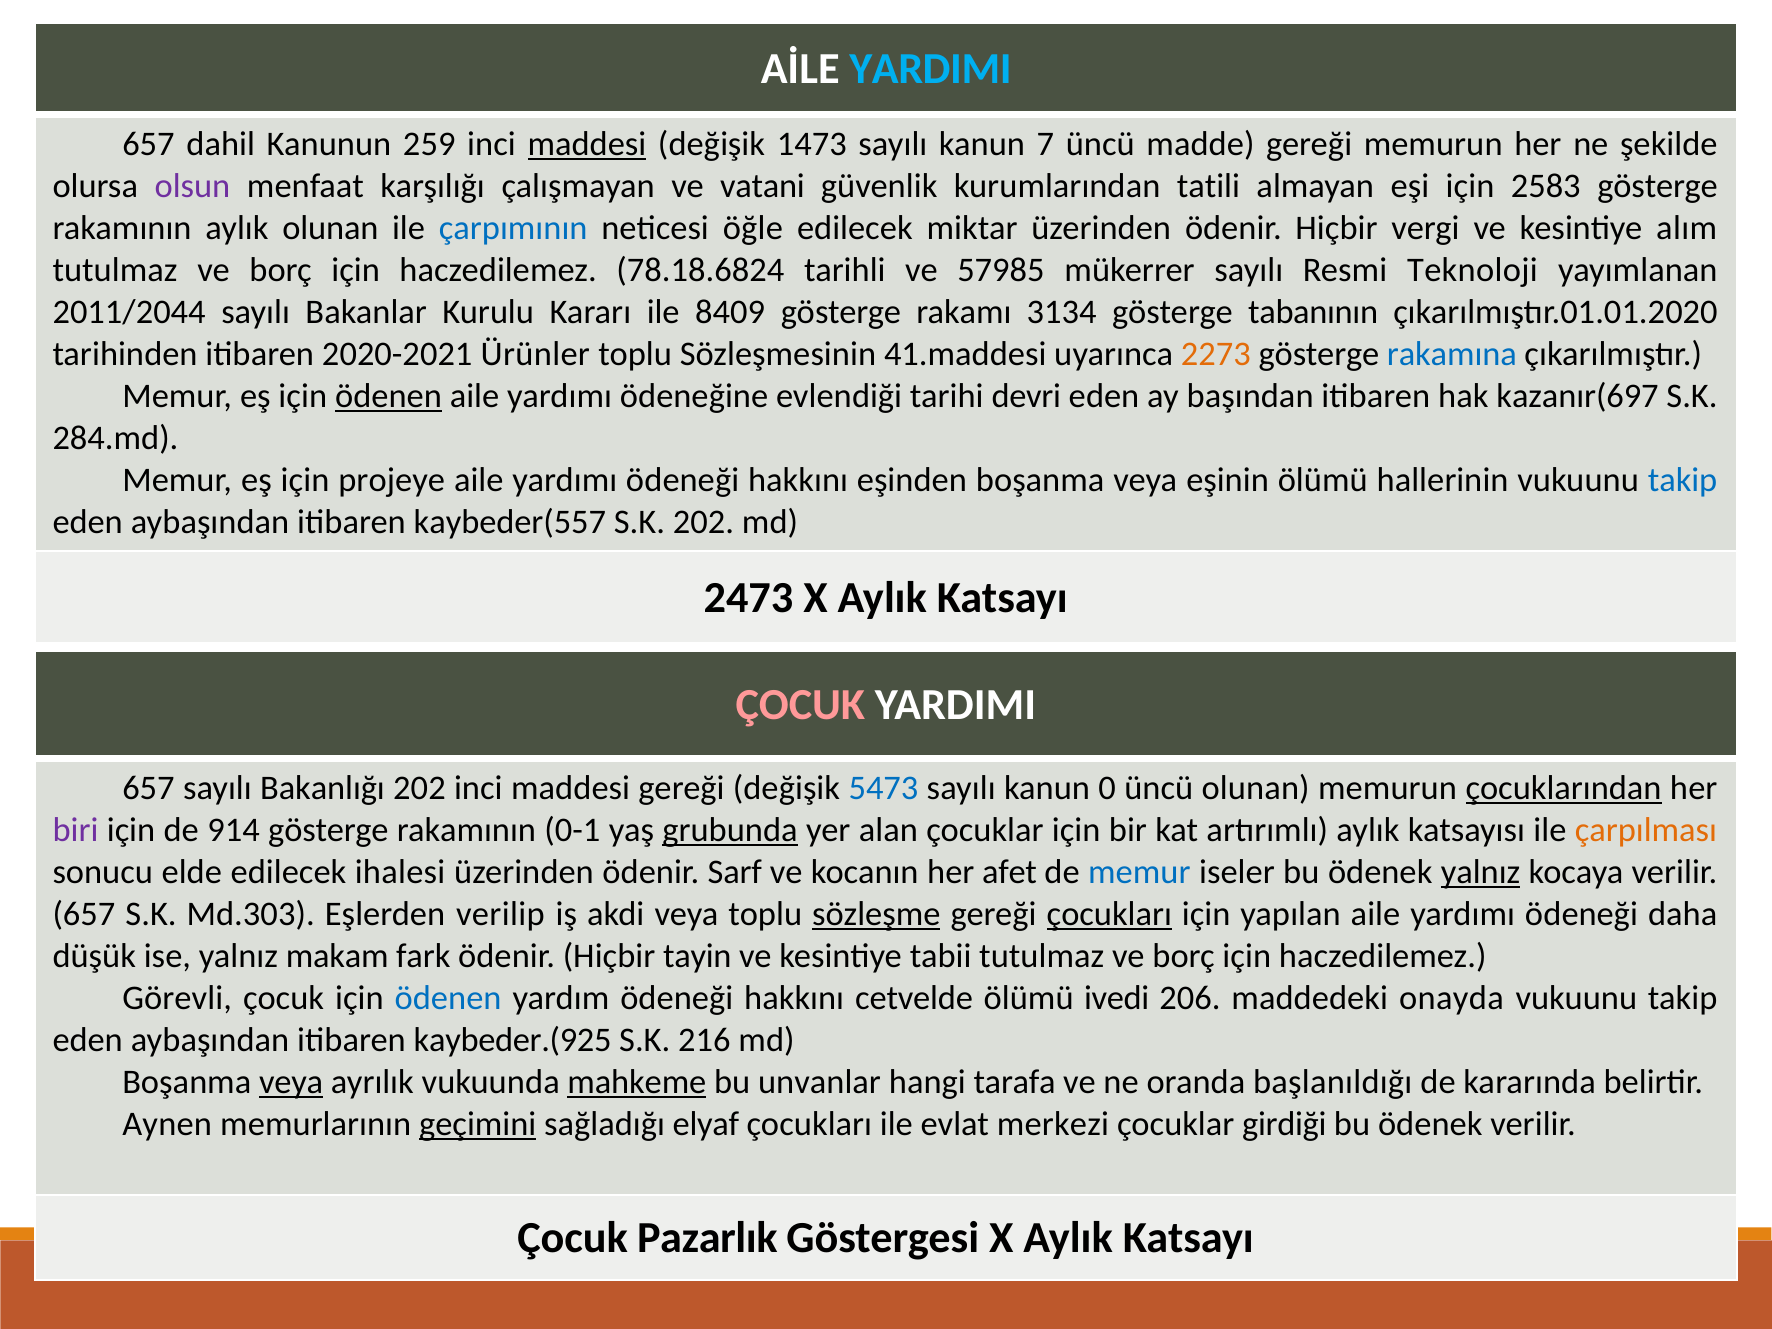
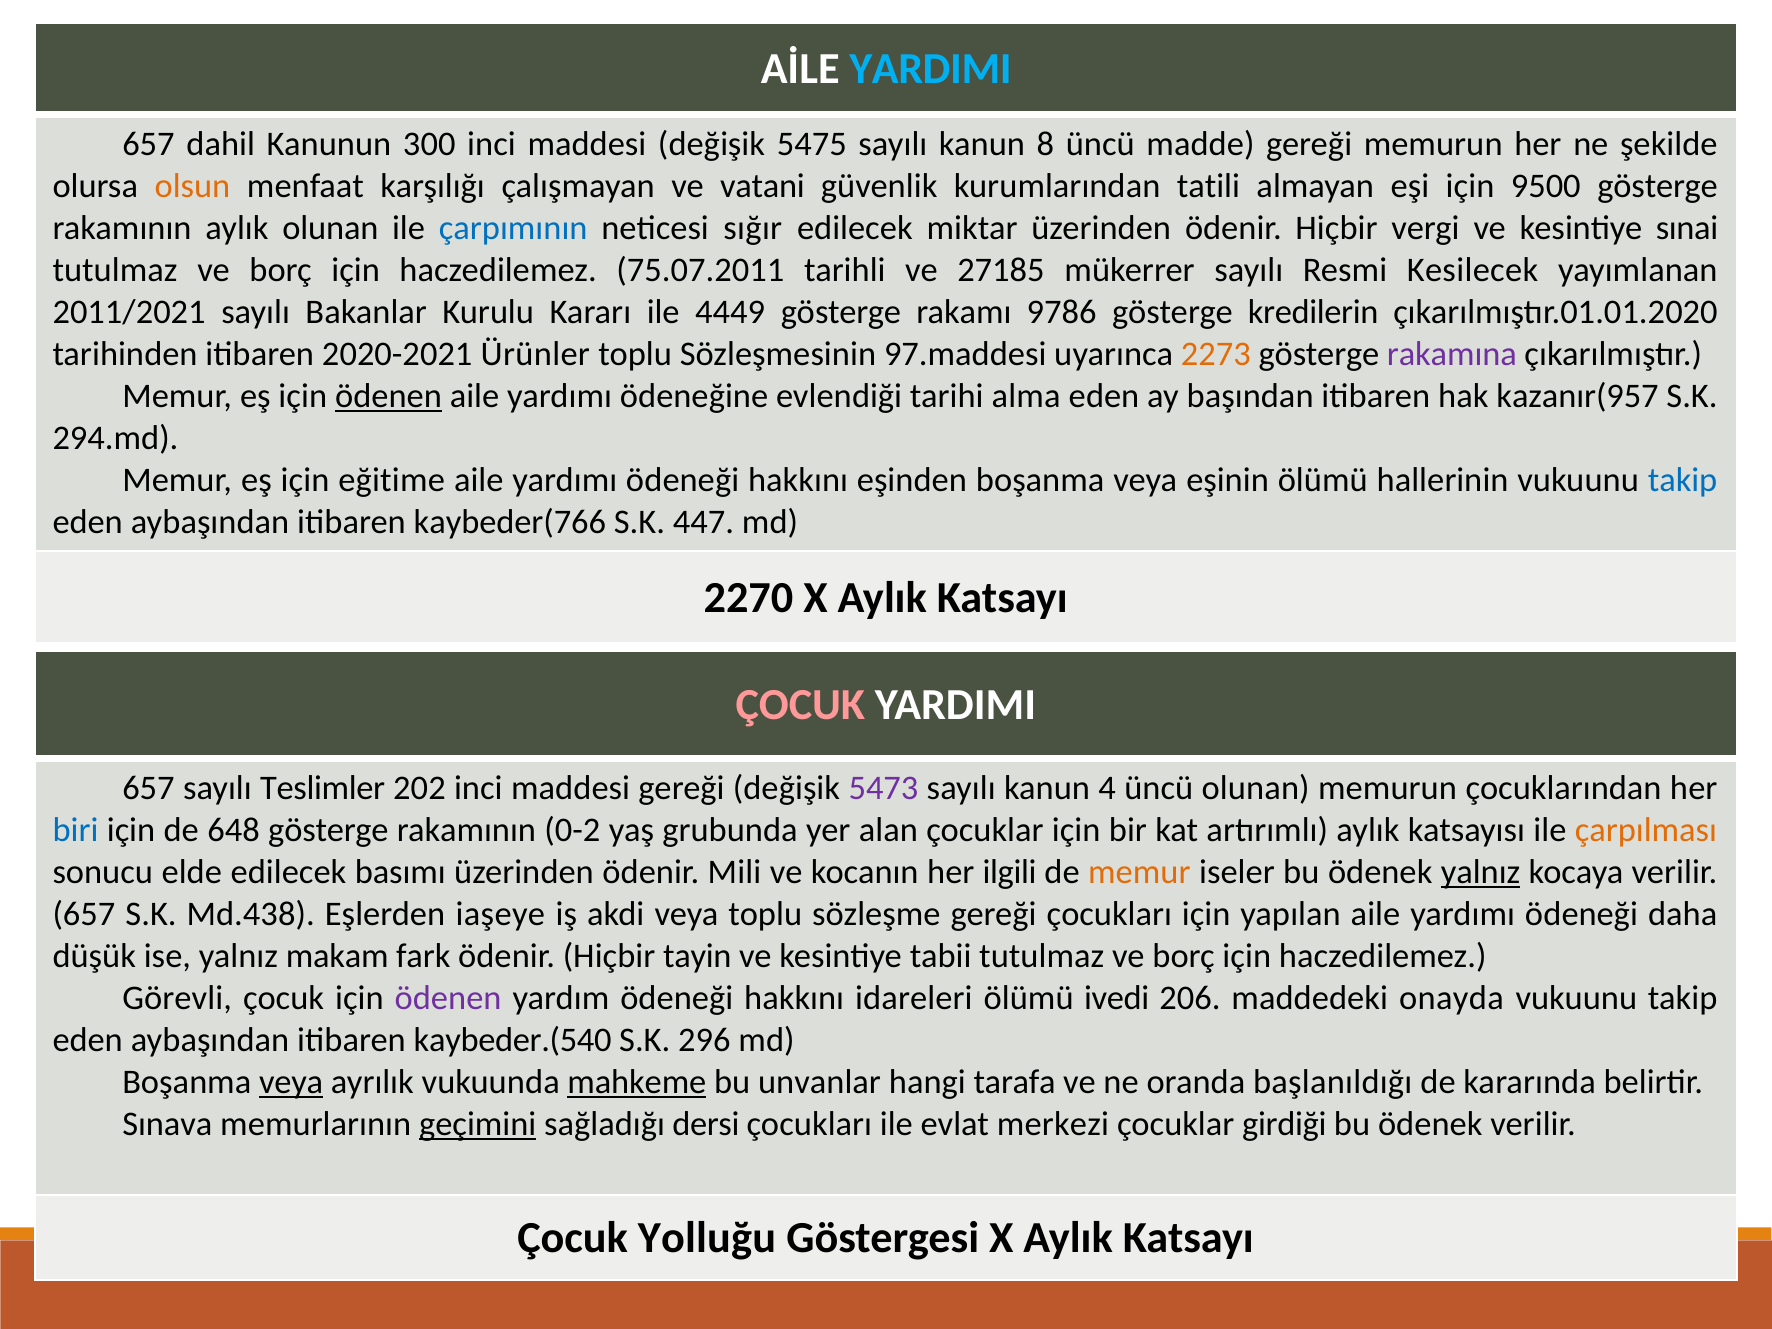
259: 259 -> 300 (429, 145)
maddesi underline: present -> none (587, 145)
1473: 1473 -> 5475 (812, 145)
7: 7 -> 8 (1045, 145)
olsun colour: purple -> orange (193, 186)
2583: 2583 -> 9500 (1546, 186)
öğle: öğle -> sığır (753, 228)
alım: alım -> sınai (1687, 228)
78.18.6824: 78.18.6824 -> 75.07.2011 (700, 270)
57985: 57985 -> 27185 (1001, 270)
Teknoloji: Teknoloji -> Kesilecek (1473, 270)
2011/2044: 2011/2044 -> 2011/2021 (129, 312)
8409: 8409 -> 4449 (730, 312)
3134: 3134 -> 9786 (1062, 312)
tabanının: tabanının -> kredilerin (1313, 312)
41.maddesi: 41.maddesi -> 97.maddesi (965, 354)
rakamına colour: blue -> purple (1452, 354)
devri: devri -> alma (1026, 396)
kazanır(697: kazanır(697 -> kazanır(957 (1578, 396)
284.md: 284.md -> 294.md (115, 438)
projeye: projeye -> eğitime (392, 480)
kaybeder(557: kaybeder(557 -> kaybeder(766 (510, 522)
S.K 202: 202 -> 447 (703, 522)
2473: 2473 -> 2270 (748, 598)
Bakanlığı: Bakanlığı -> Teslimler (323, 789)
5473 colour: blue -> purple (883, 789)
0: 0 -> 4 (1107, 789)
çocuklarından underline: present -> none (1564, 789)
biri colour: purple -> blue (75, 830)
914: 914 -> 648 (234, 830)
0-1: 0-1 -> 0-2 (572, 830)
grubunda underline: present -> none (730, 830)
ihalesi: ihalesi -> basımı (400, 872)
Sarf: Sarf -> Mili (735, 872)
afet: afet -> ilgili (1010, 872)
memur colour: blue -> orange (1139, 872)
Md.303: Md.303 -> Md.438 (251, 914)
verilip: verilip -> iaşeye (500, 914)
sözleşme underline: present -> none (876, 914)
çocukları underline: present -> none (1109, 914)
ödenen colour: blue -> purple (448, 998)
cetvelde: cetvelde -> idareleri (914, 998)
kaybeder.(925: kaybeder.(925 -> kaybeder.(540 (513, 1040)
216: 216 -> 296 (704, 1040)
Aynen: Aynen -> Sınava (167, 1124)
elyaf: elyaf -> dersi (706, 1124)
Pazarlık: Pazarlık -> Yolluğu (707, 1238)
